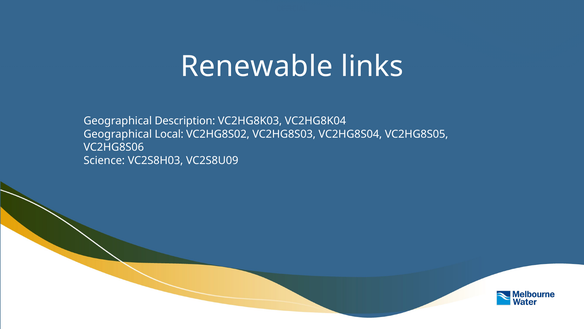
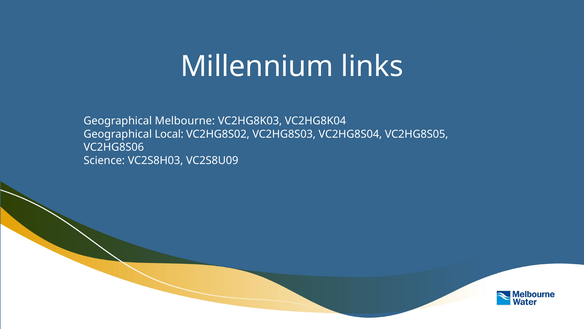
Renewable: Renewable -> Millennium (257, 66)
Description: Description -> Melbourne (185, 121)
